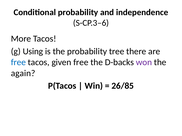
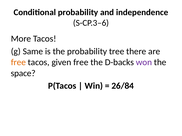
Using: Using -> Same (33, 52)
free colour: blue -> orange (18, 63)
again: again -> space (23, 73)
26/85: 26/85 -> 26/84 (123, 86)
